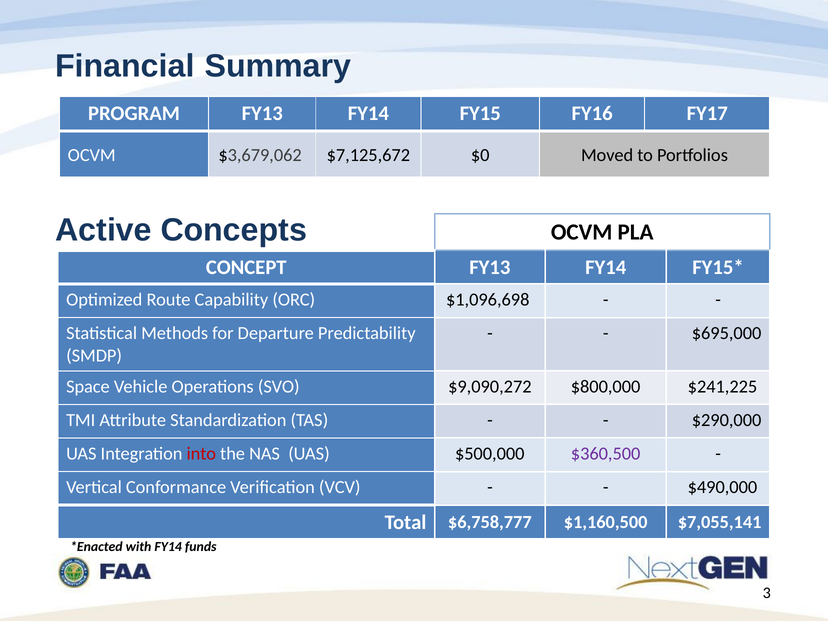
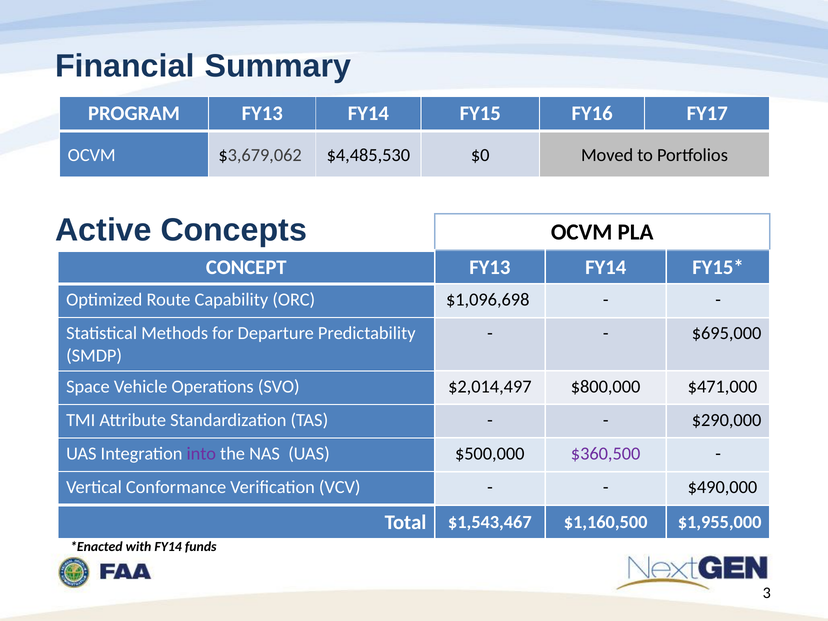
$7,125,672: $7,125,672 -> $4,485,530 (368, 155)
$9,090,272: $9,090,272 -> $2,014,497 (490, 386)
$241,225: $241,225 -> $471,000 (722, 386)
into colour: red -> purple (201, 454)
$6,758,777: $6,758,777 -> $1,543,467 (490, 522)
$7,055,141: $7,055,141 -> $1,955,000 (720, 522)
